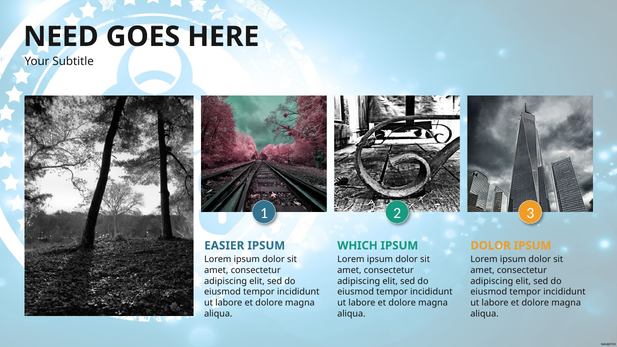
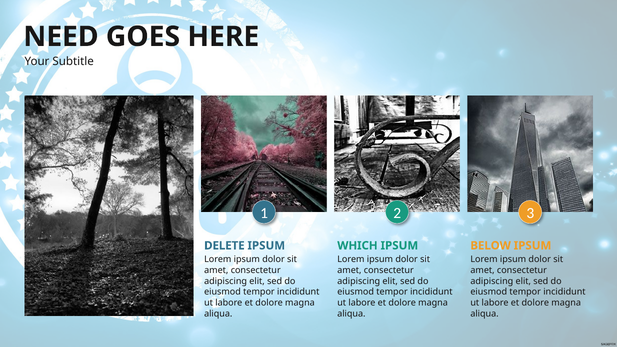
EASIER: EASIER -> DELETE (224, 246)
DOLOR: DOLOR -> BELOW (491, 246)
